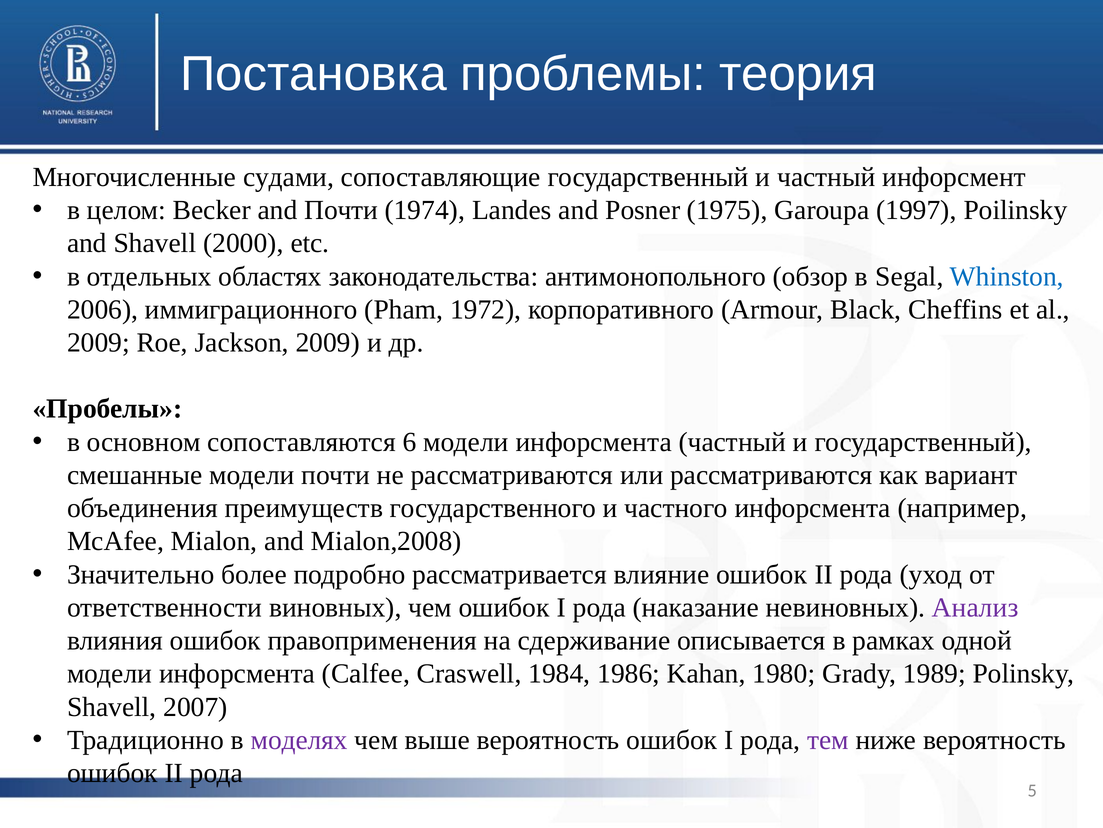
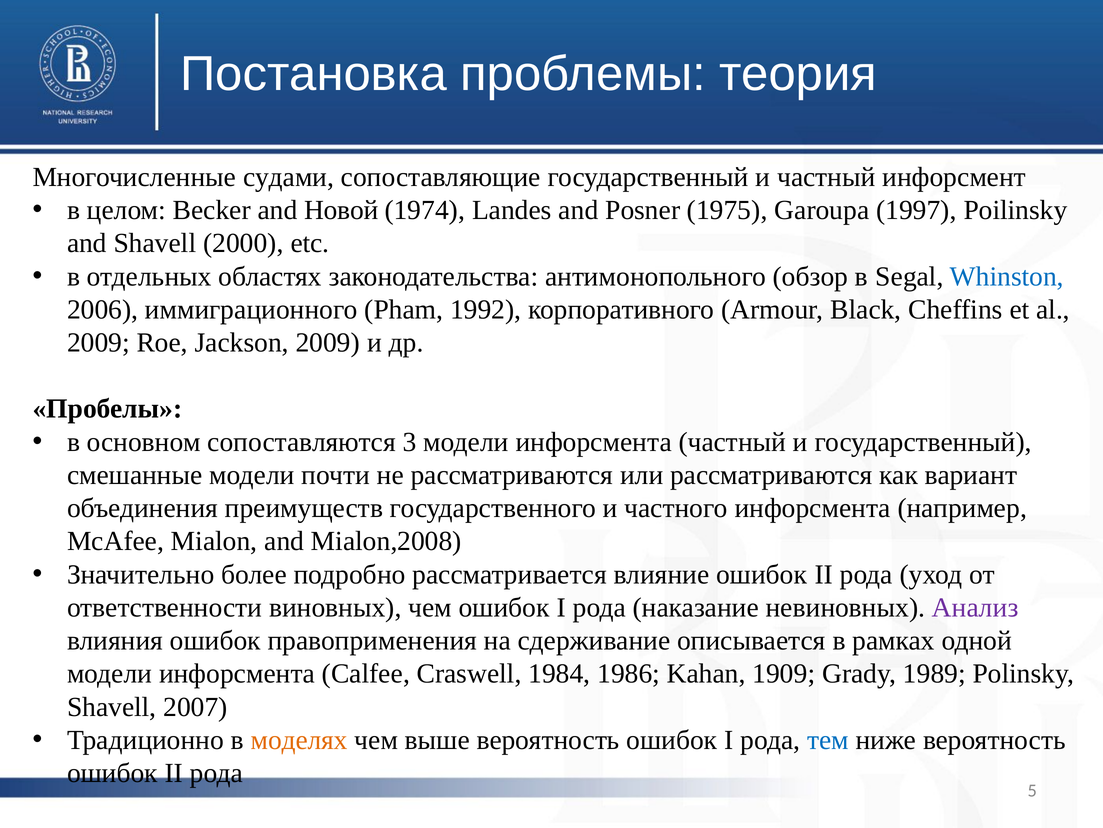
and Почти: Почти -> Новой (341, 210)
1972: 1972 -> 1992 (486, 309)
6: 6 -> 3 (410, 442)
1980: 1980 -> 1909 (784, 673)
моделях colour: purple -> orange (299, 739)
тем colour: purple -> blue (828, 739)
